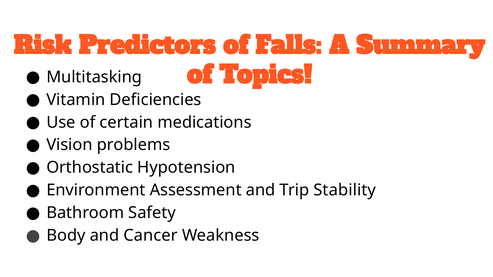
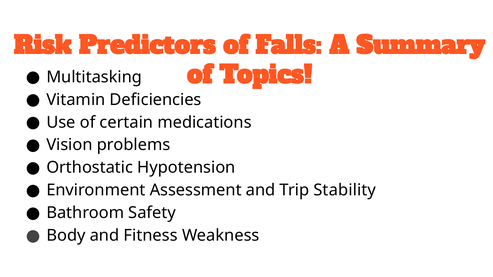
Cancer: Cancer -> Fitness (151, 236)
